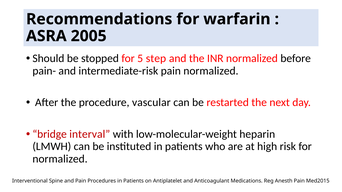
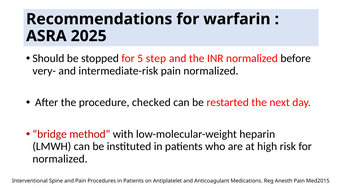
2005: 2005 -> 2025 (89, 36)
pain-: pain- -> very- (44, 71)
vascular: vascular -> checked (151, 103)
interval: interval -> method (90, 134)
